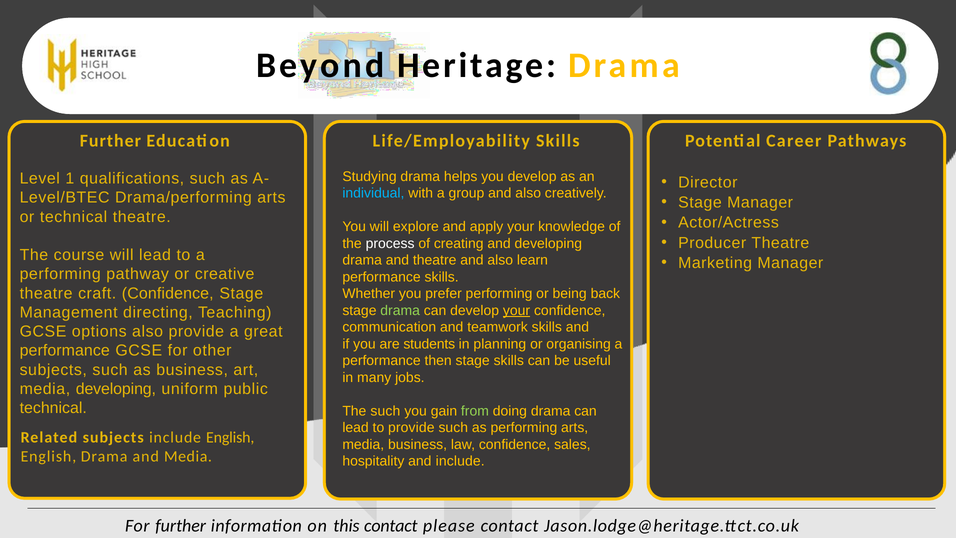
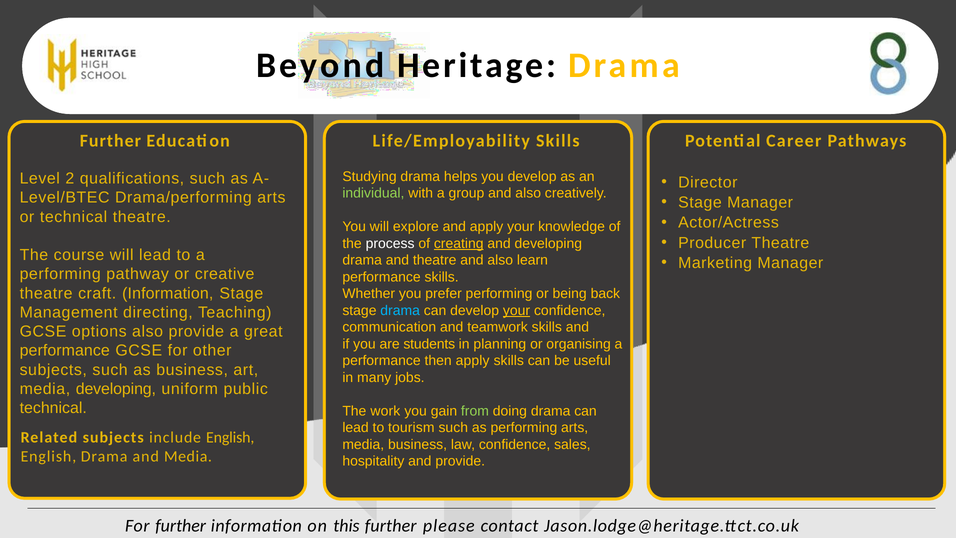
1: 1 -> 2 (70, 179)
individual colour: light blue -> light green (373, 193)
creating underline: none -> present (459, 243)
craft Confidence: Confidence -> Information (168, 293)
drama colour: light green -> light blue (400, 310)
then stage: stage -> apply (473, 361)
The such: such -> work (385, 411)
to provide: provide -> tourism (411, 428)
and include: include -> provide (460, 461)
this contact: contact -> further (391, 525)
